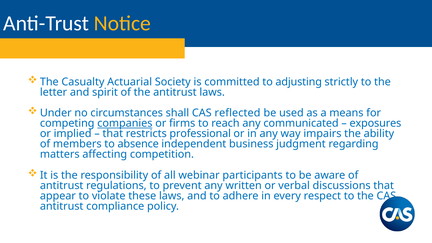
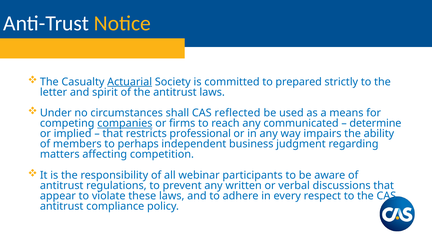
Actuarial underline: none -> present (130, 82)
adjusting: adjusting -> prepared (299, 82)
exposures: exposures -> determine (375, 123)
absence: absence -> perhaps (138, 144)
